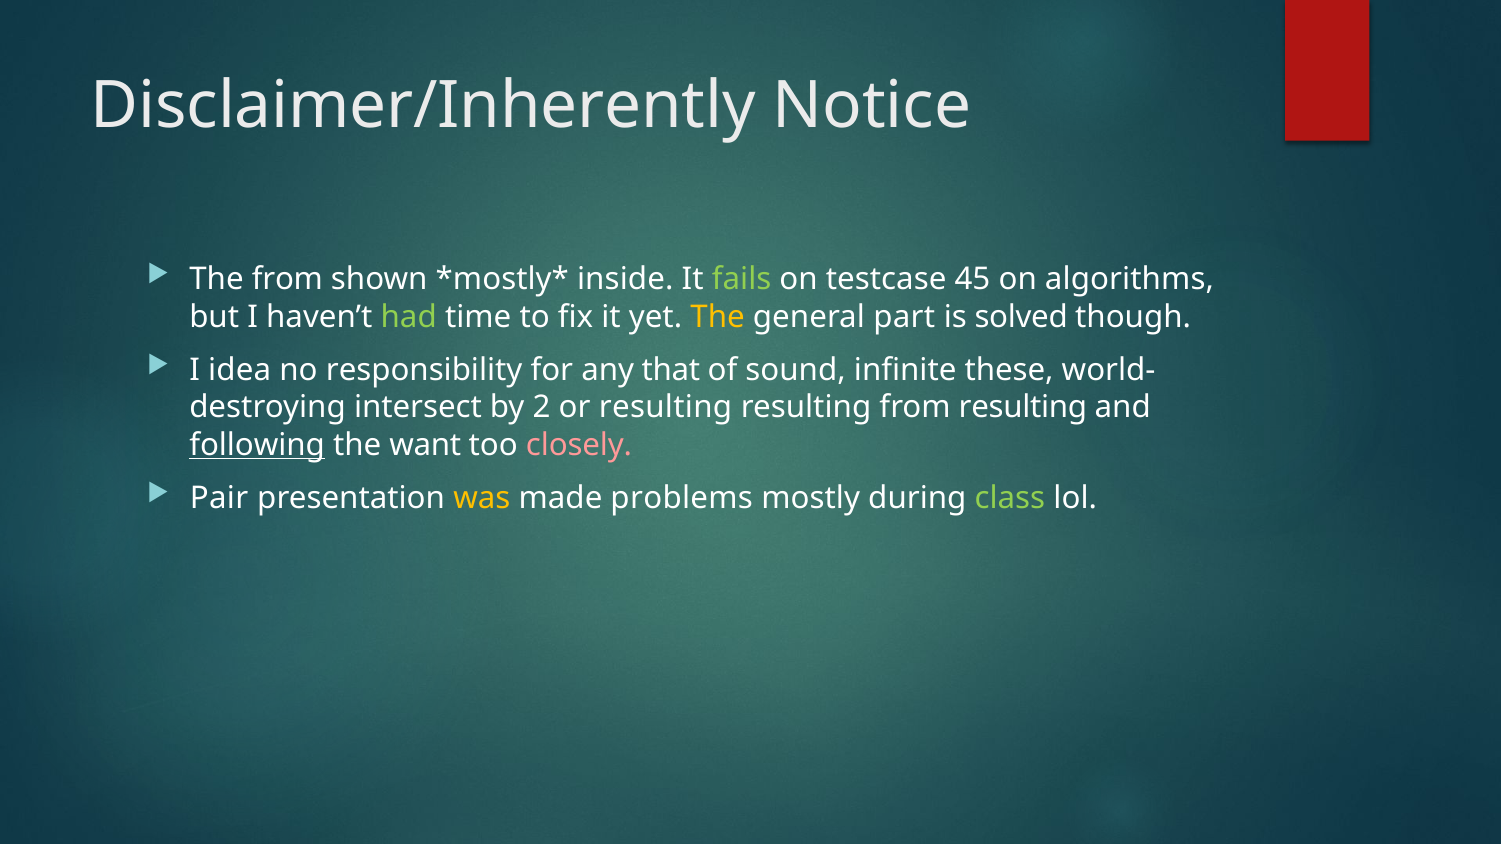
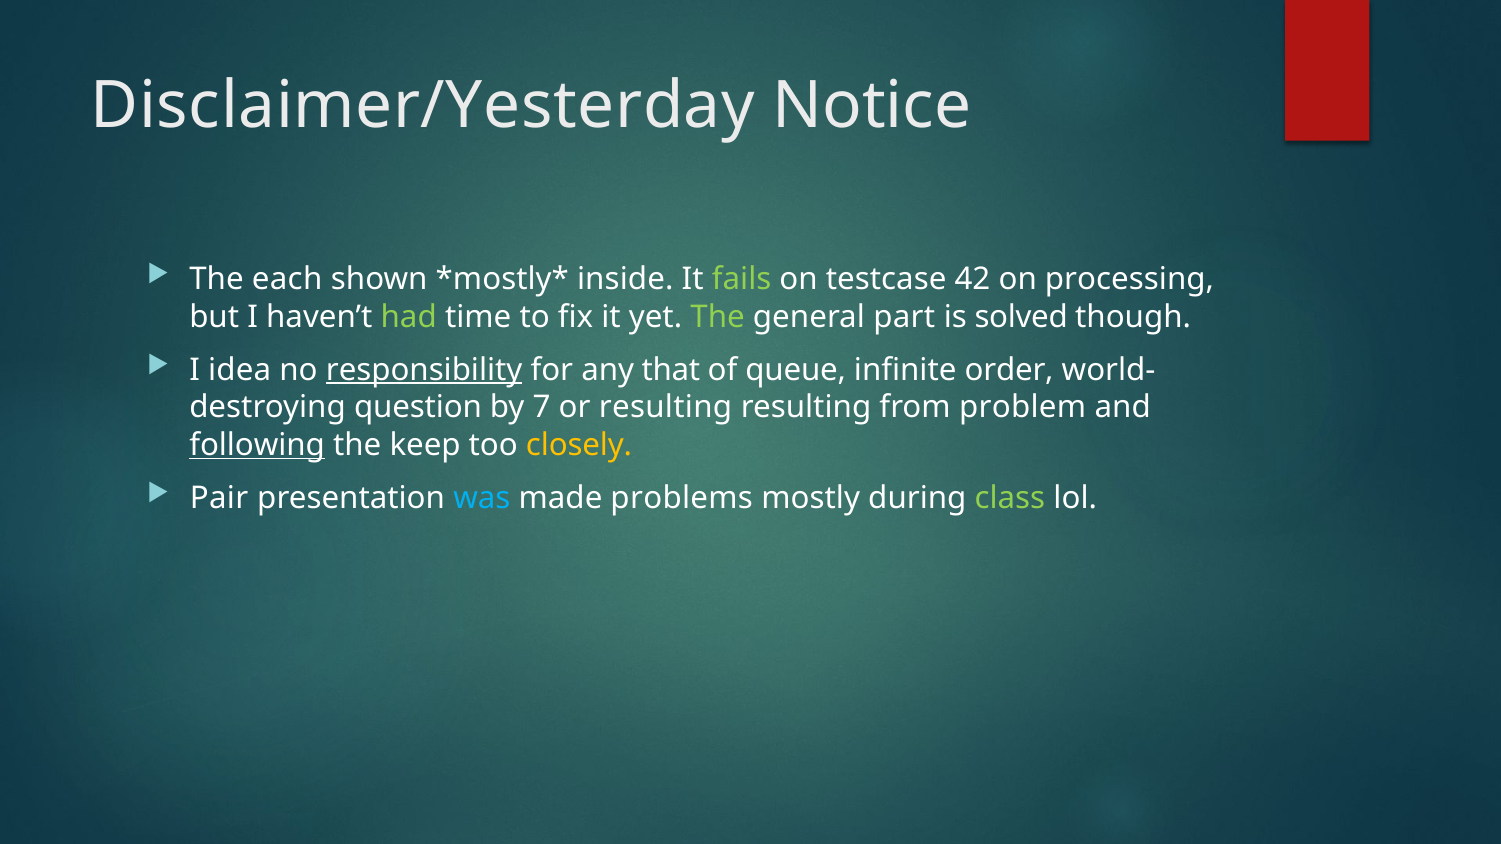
Disclaimer/Inherently: Disclaimer/Inherently -> Disclaimer/Yesterday (423, 105)
The from: from -> each (287, 279)
45: 45 -> 42 (972, 279)
algorithms: algorithms -> processing (1130, 279)
The colour: yellow -> light green (718, 317)
responsibility underline: none -> present (424, 370)
sound: sound -> queue (796, 370)
these: these -> order (1009, 370)
intersect: intersect -> question (418, 408)
2: 2 -> 7 (542, 408)
from resulting: resulting -> problem (1023, 408)
want: want -> keep (425, 445)
closely colour: pink -> yellow (579, 445)
was colour: yellow -> light blue (482, 498)
